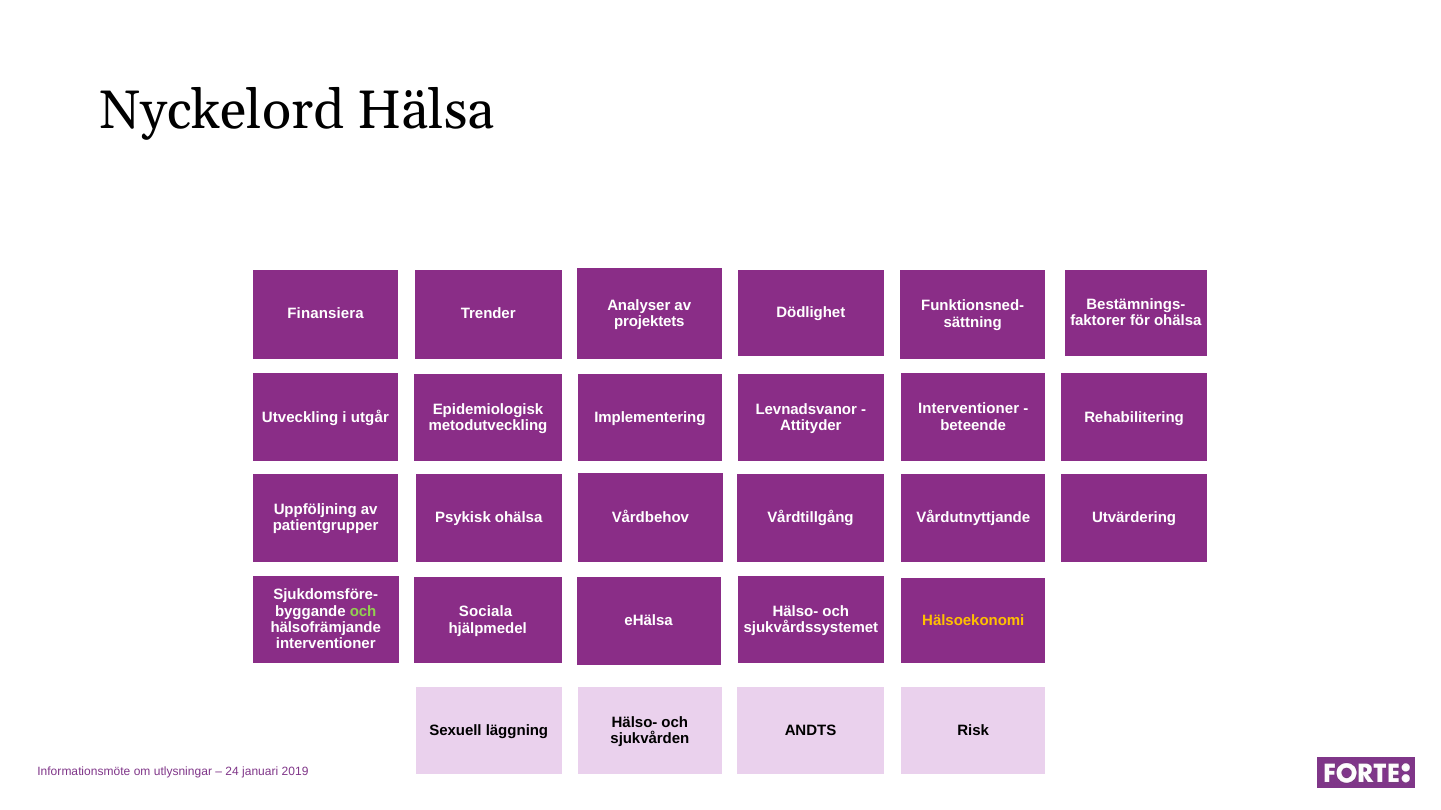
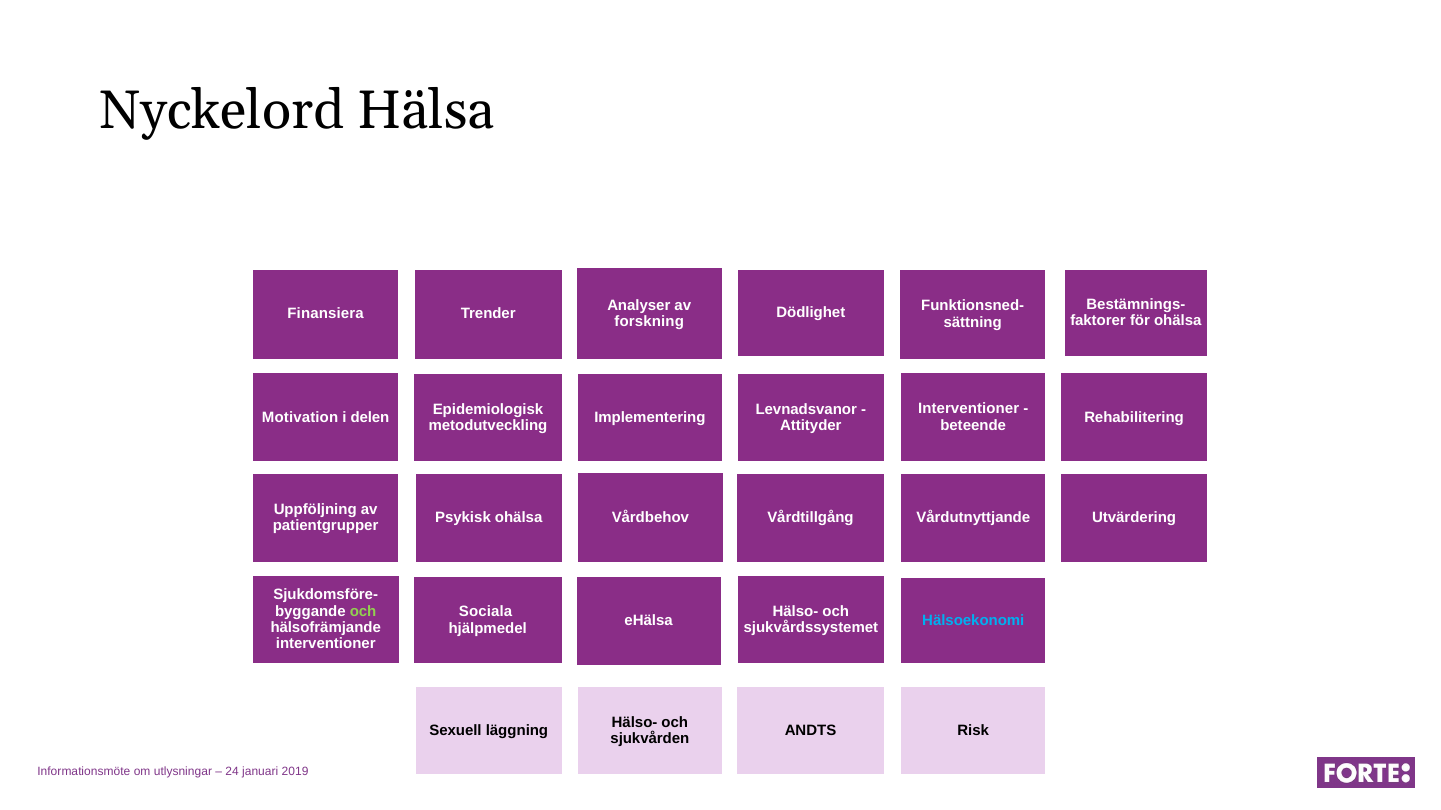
projektets: projektets -> forskning (649, 322)
Utveckling: Utveckling -> Motivation (300, 417)
utgår: utgår -> delen (370, 417)
Hälsoekonomi colour: yellow -> light blue (973, 621)
